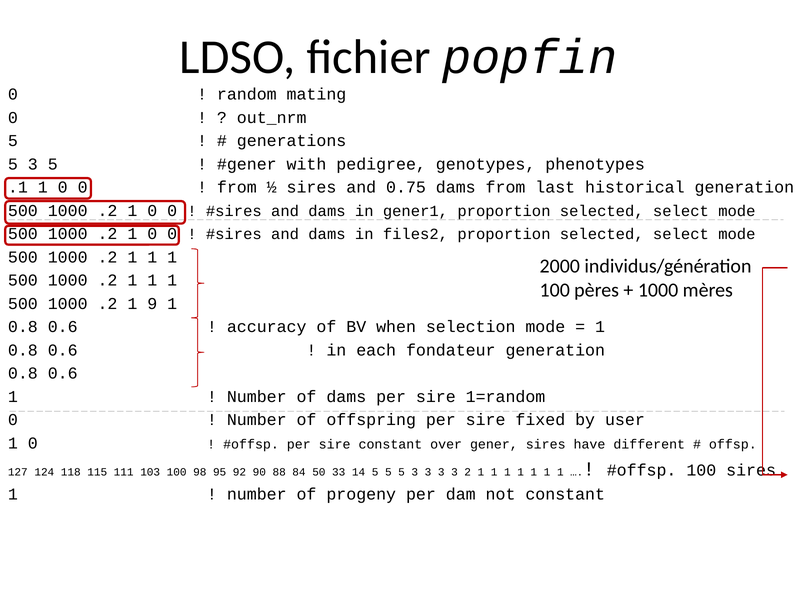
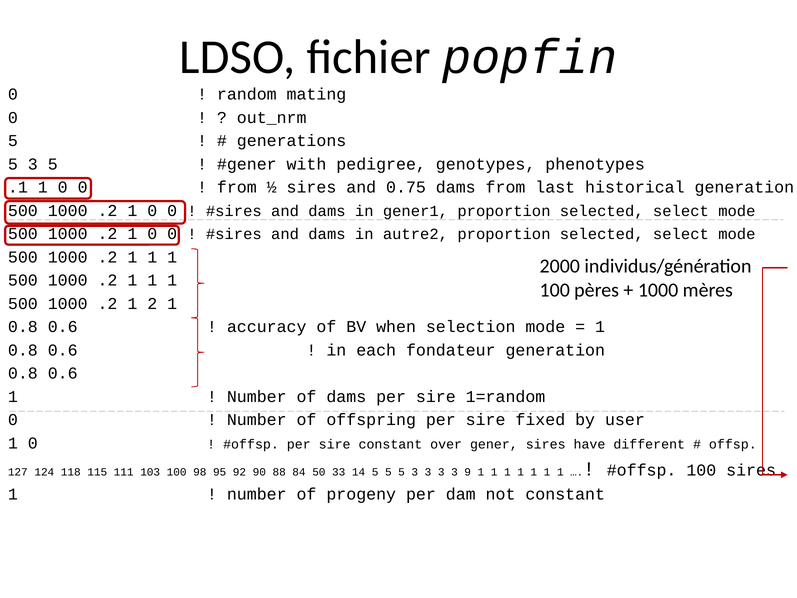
files2: files2 -> autre2 (415, 234)
9: 9 -> 2 (152, 304)
2: 2 -> 9 (468, 472)
